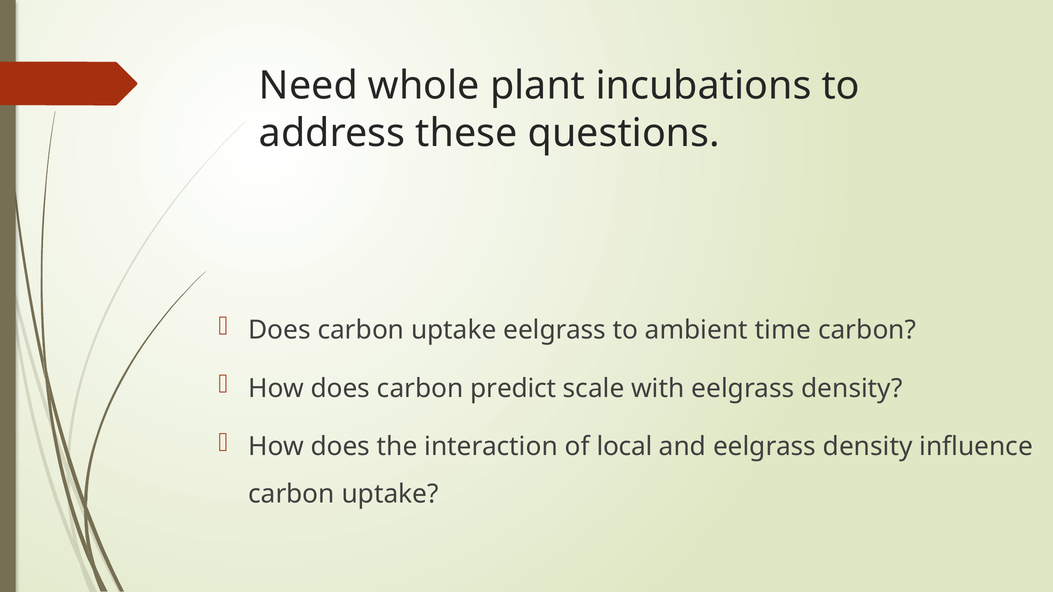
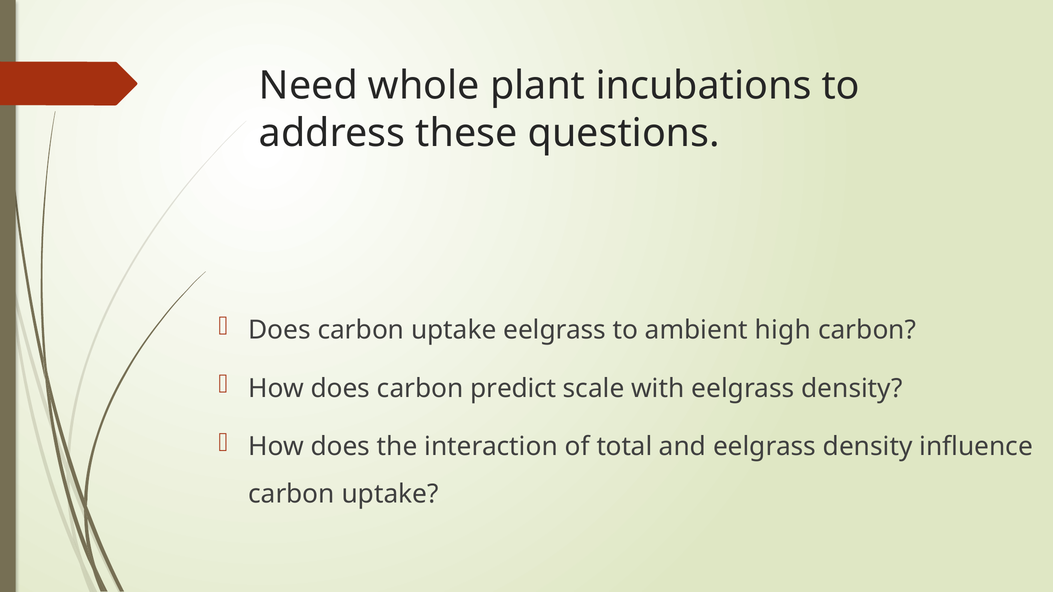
time: time -> high (783, 330)
local: local -> total (624, 447)
